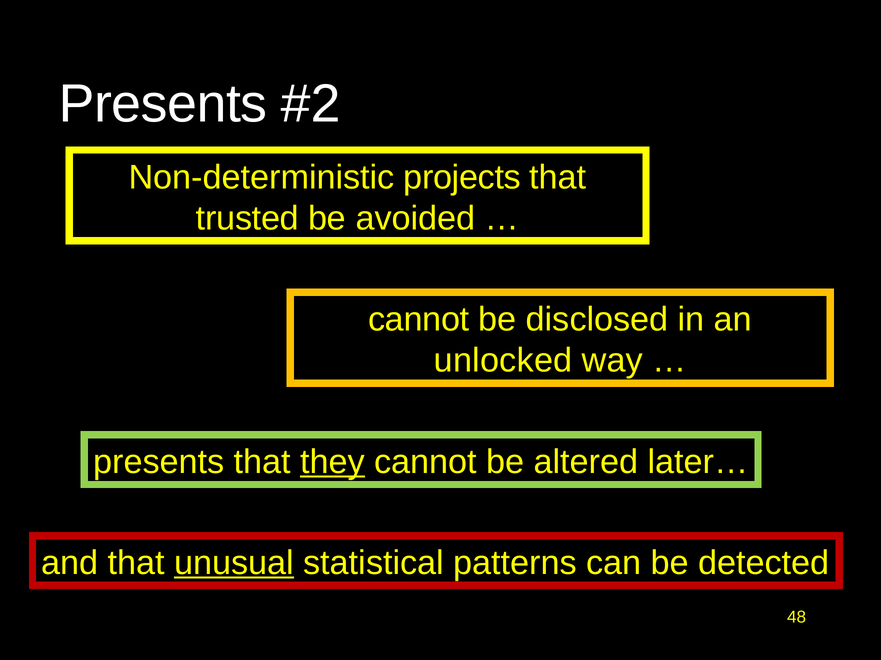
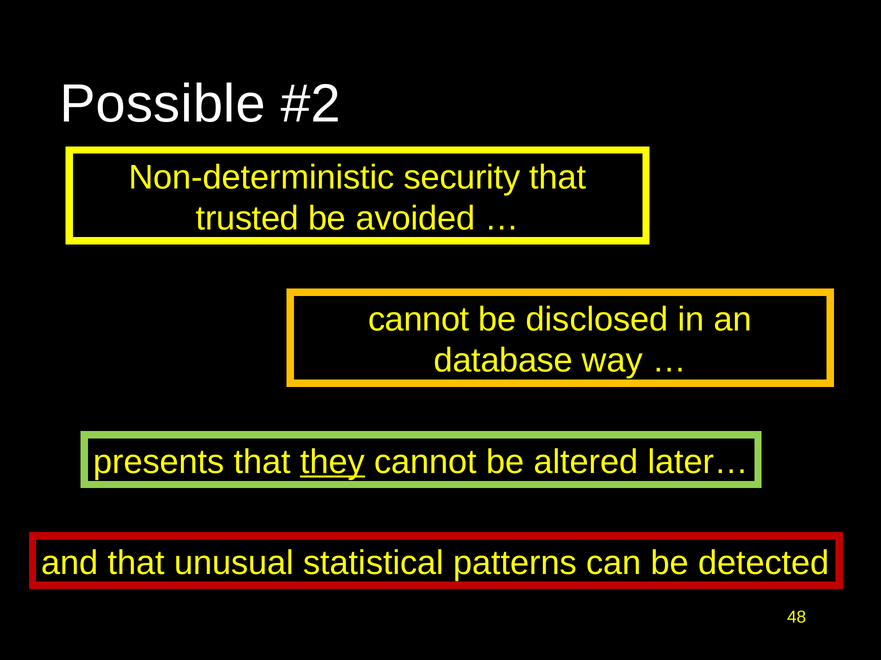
Presents: Presents -> Possible (163, 104)
projects: projects -> security (462, 177)
unlocked: unlocked -> database (503, 361)
unusual underline: present -> none (234, 564)
